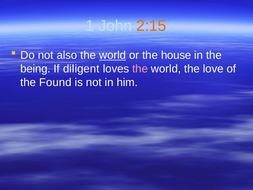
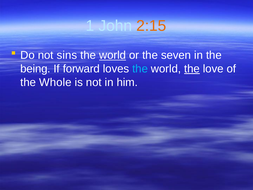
also: also -> sins (67, 55)
house: house -> seven (176, 55)
diligent: diligent -> forward (81, 69)
the colour: pink -> light blue (140, 69)
the underline: none -> present (192, 69)
Found: Found -> Whole (55, 82)
